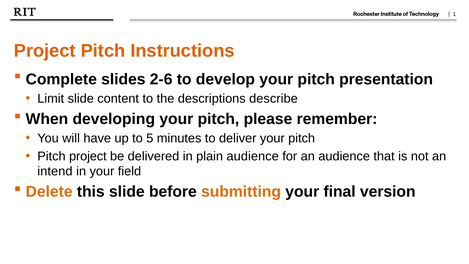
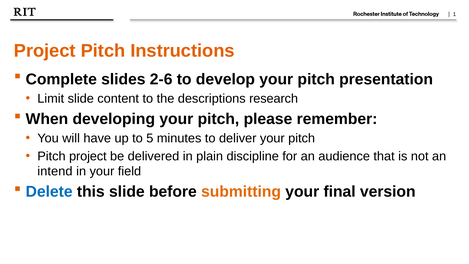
describe: describe -> research (274, 99)
plain audience: audience -> discipline (253, 156)
Delete colour: orange -> blue (49, 192)
